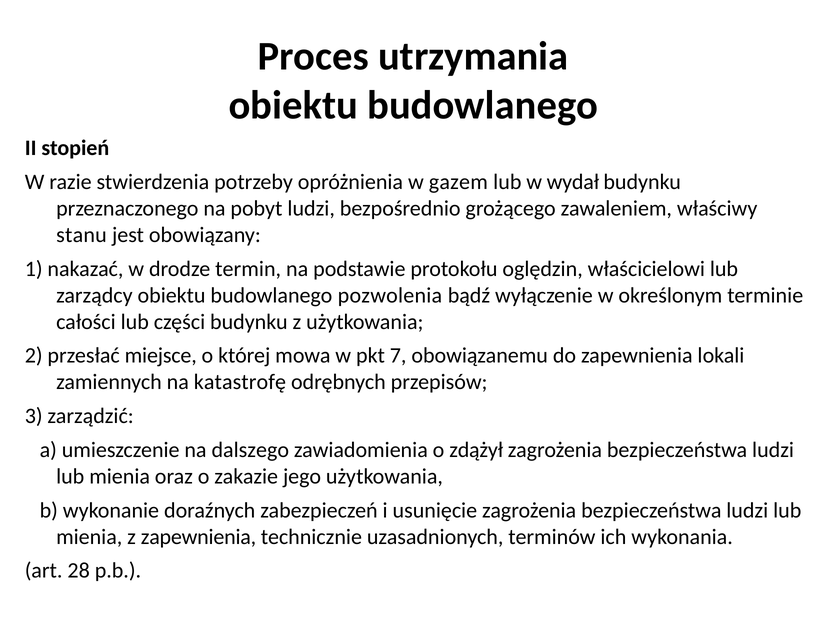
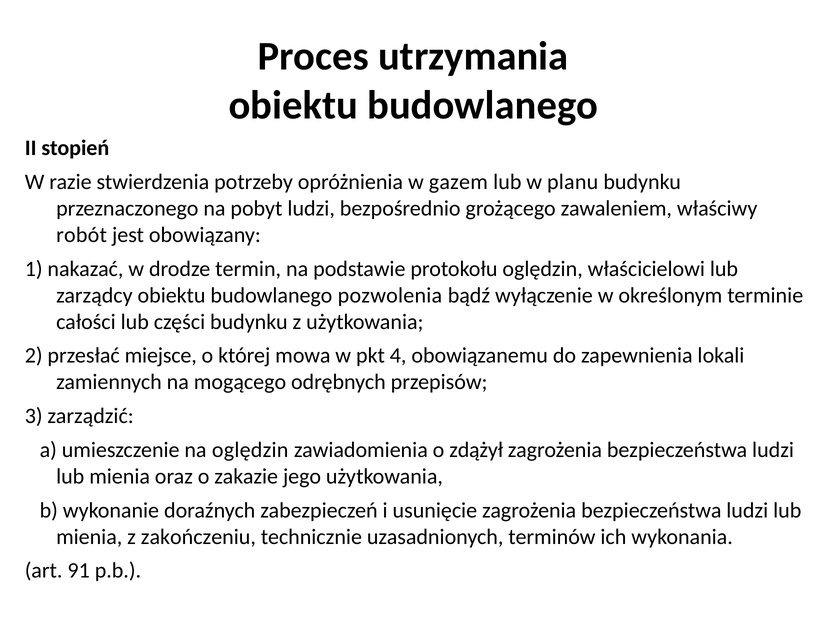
wydał: wydał -> planu (573, 182)
stanu: stanu -> robót (82, 235)
7: 7 -> 4 (398, 356)
katastrofę: katastrofę -> mogącego (240, 382)
na dalszego: dalszego -> oględzin (250, 450)
z zapewnienia: zapewnienia -> zakończeniu (198, 537)
28: 28 -> 91 (79, 571)
